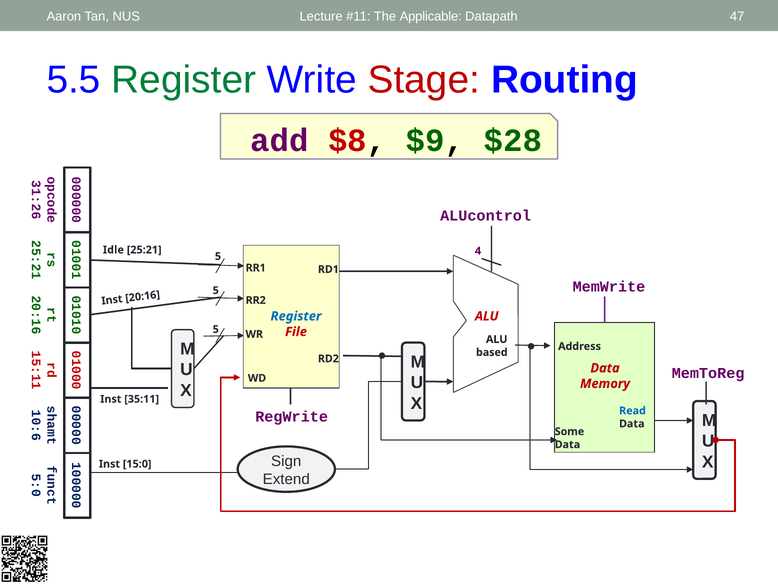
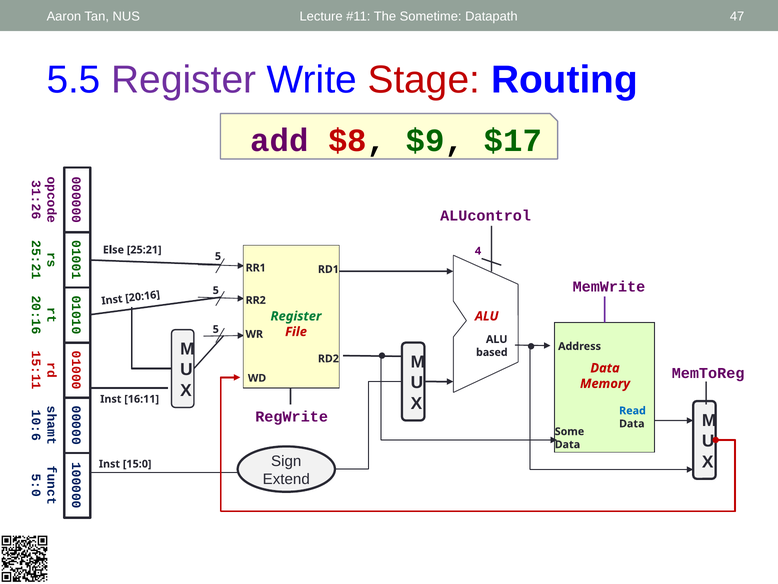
Applicable: Applicable -> Sometime (431, 16)
Register colour: green -> purple (184, 80)
$28: $28 -> $17 (513, 140)
Idle: Idle -> Else (113, 250)
Register colour: blue -> green (296, 316)
35:11: 35:11 -> 16:11 (142, 399)
